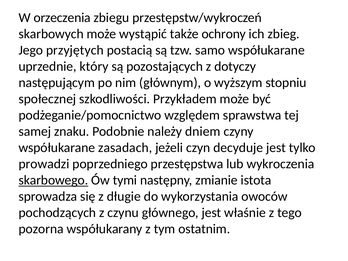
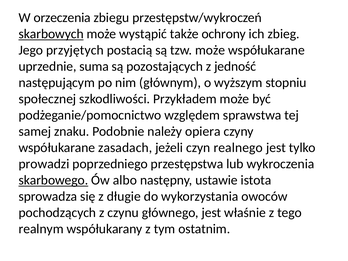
skarbowych underline: none -> present (51, 34)
tzw samo: samo -> może (210, 50)
który: który -> suma (94, 67)
dotyczy: dotyczy -> jedność (235, 67)
dniem: dniem -> opiera (203, 131)
decyduje: decyduje -> realnego (238, 148)
tymi: tymi -> albo (125, 180)
zmianie: zmianie -> ustawie (217, 180)
pozorna: pozorna -> realnym (41, 229)
